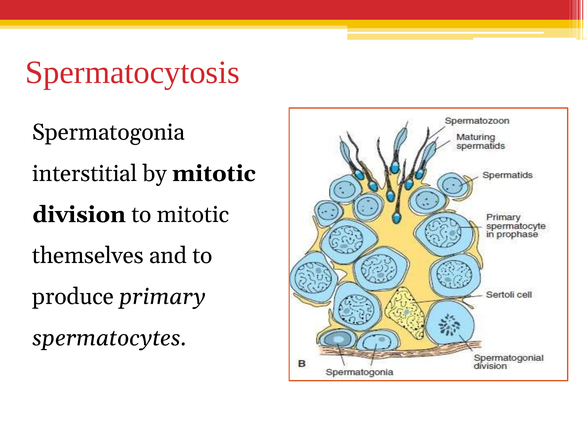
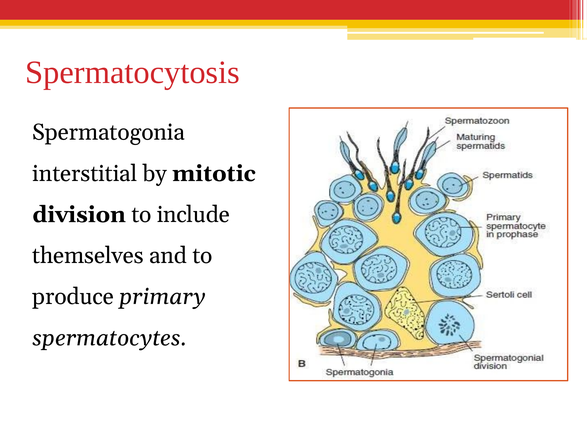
to mitotic: mitotic -> include (193, 215)
